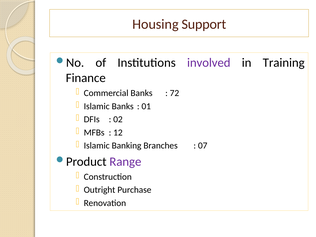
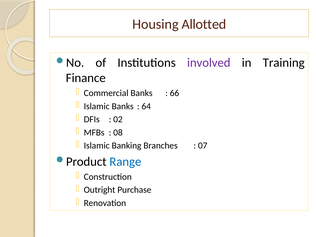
Support: Support -> Allotted (204, 24)
72: 72 -> 66 (174, 93)
01: 01 -> 64 (146, 106)
12: 12 -> 08 (118, 133)
Range colour: purple -> blue (125, 162)
